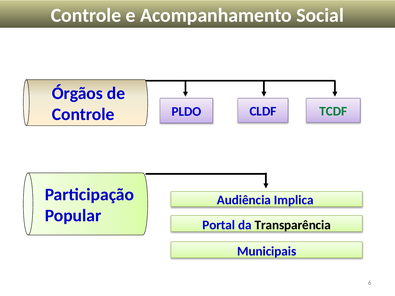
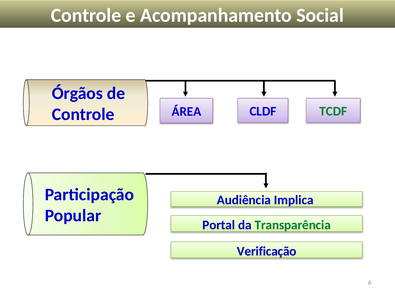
PLDO: PLDO -> ÁREA (186, 112)
Transparência colour: black -> green (293, 225)
Municipais: Municipais -> Verificação (267, 252)
